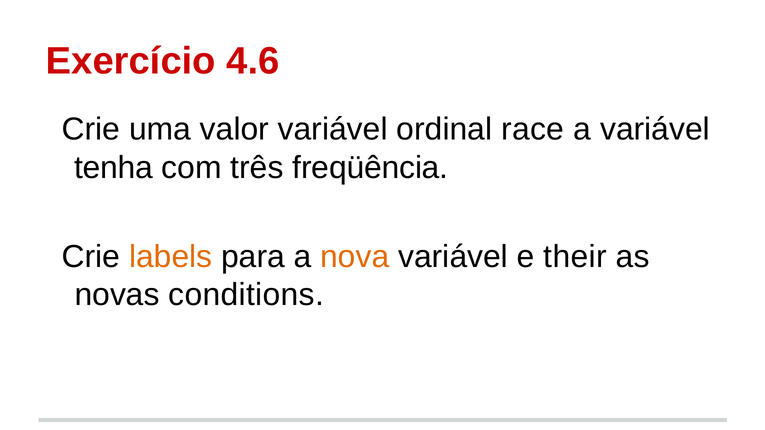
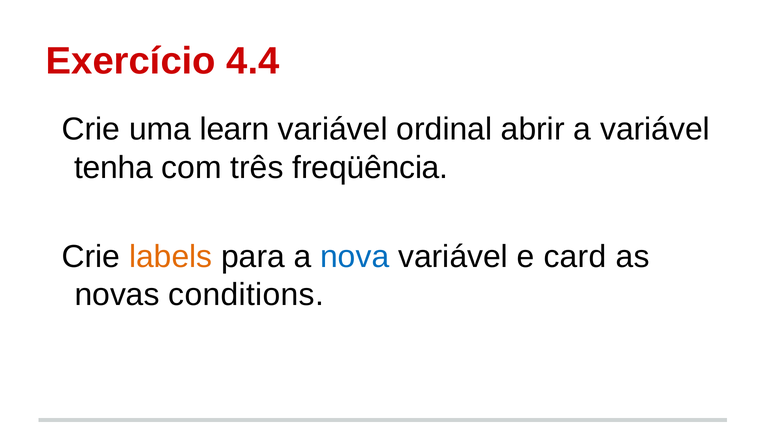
4.6: 4.6 -> 4.4 (253, 61)
valor: valor -> learn (235, 129)
race: race -> abrir (533, 129)
nova colour: orange -> blue (355, 257)
their: their -> card (575, 257)
